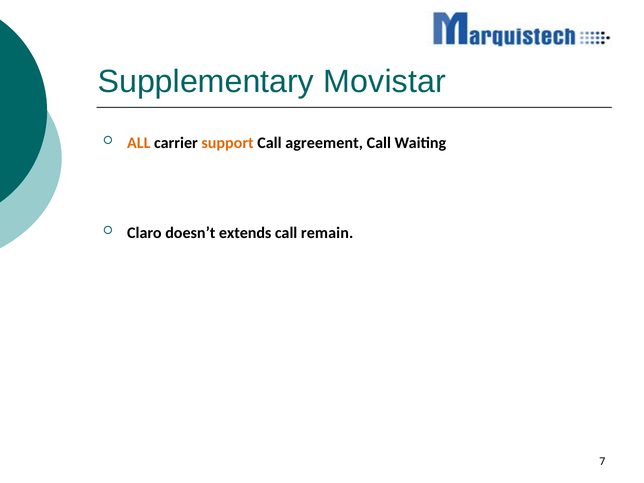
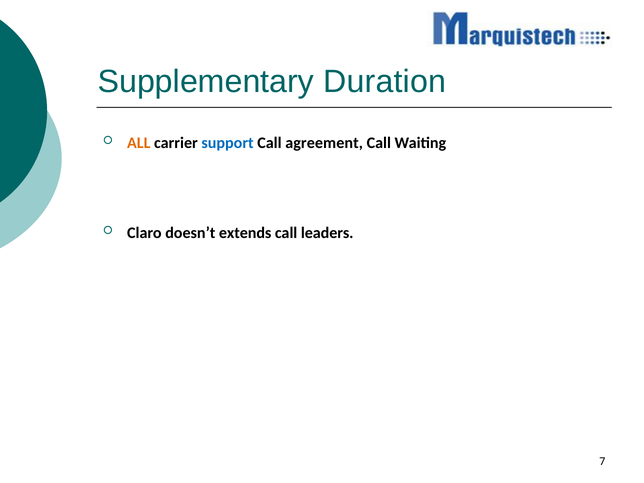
Movistar: Movistar -> Duration (385, 82)
support colour: orange -> blue (228, 143)
remain: remain -> leaders (327, 233)
